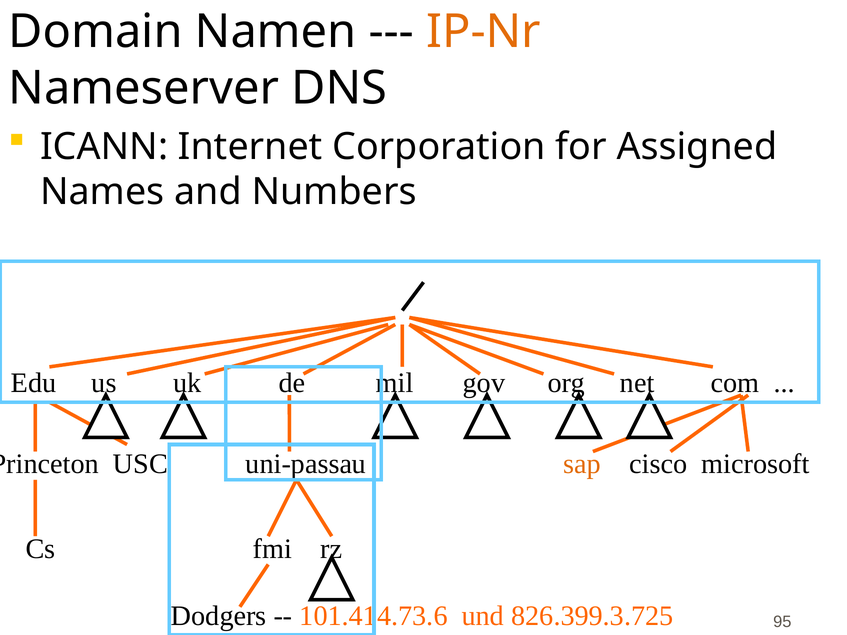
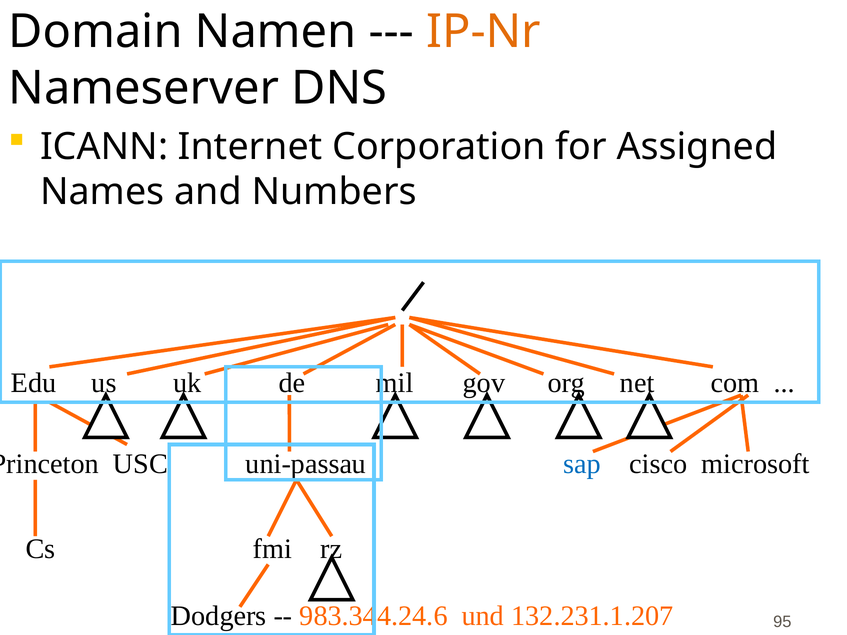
sap colour: orange -> blue (582, 464)
101.414.73.6: 101.414.73.6 -> 983.344.24.6 (374, 616)
826.399.3.725: 826.399.3.725 -> 132.231.1.207 (592, 616)
